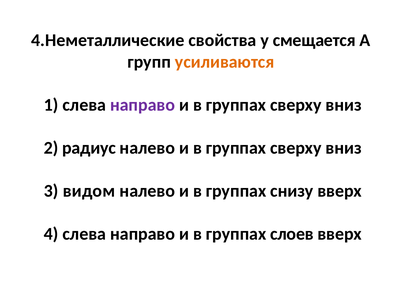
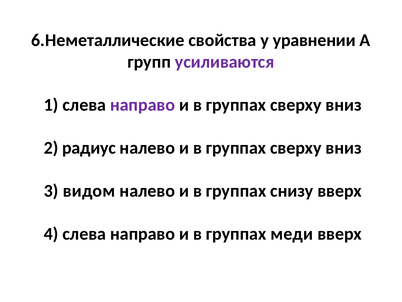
4.Неметаллические: 4.Неметаллические -> 6.Неметаллические (108, 40)
смещается: смещается -> уравнении (314, 40)
усиливаются colour: orange -> purple (225, 62)
слоев: слоев -> меди (292, 233)
